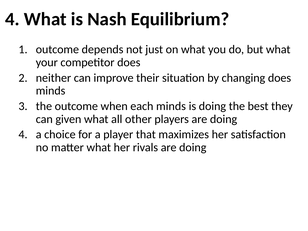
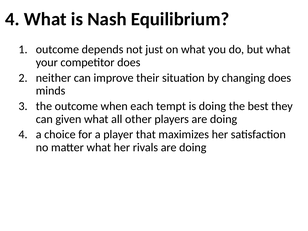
each minds: minds -> tempt (171, 106)
